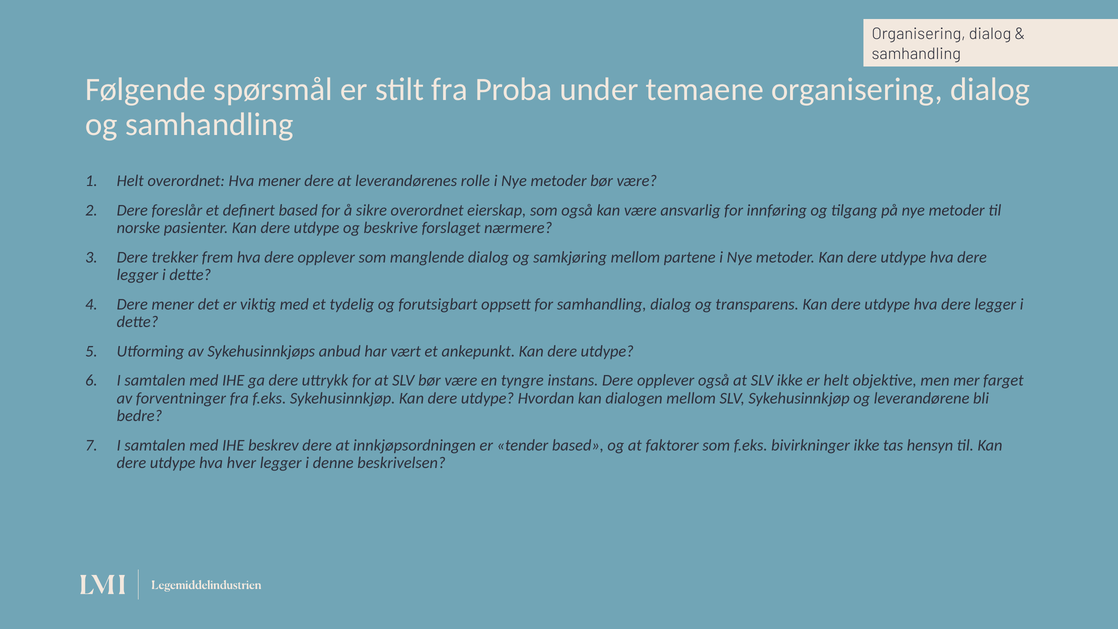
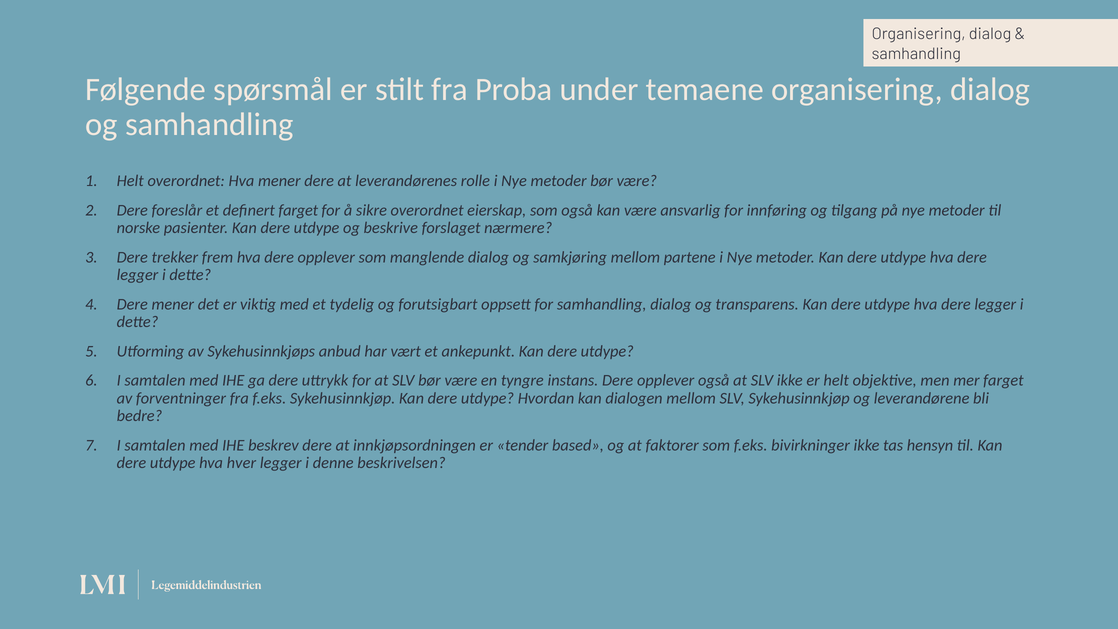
definert based: based -> farget (298, 210)
